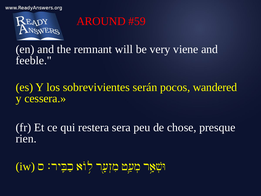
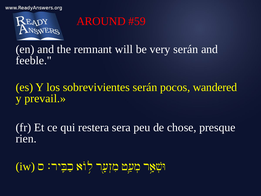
very viene: viene -> serán (186, 49)
cessera: cessera -> prevail (45, 98)
